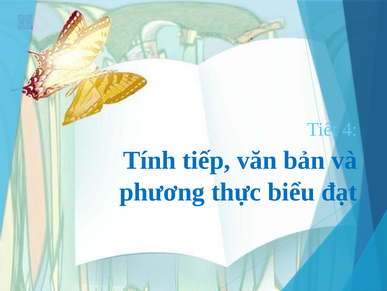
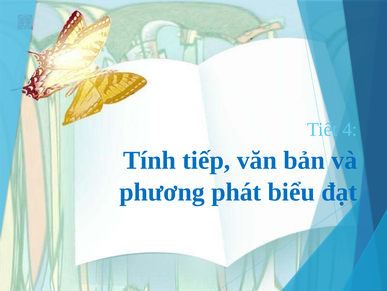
thực: thực -> phát (236, 192)
